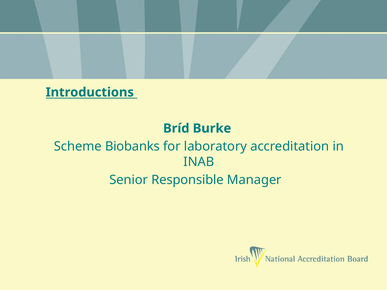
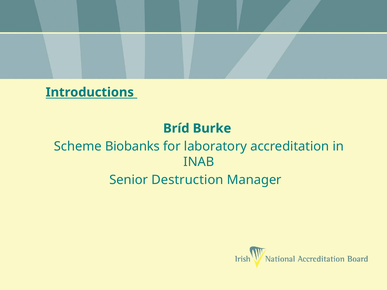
Responsible: Responsible -> Destruction (187, 180)
